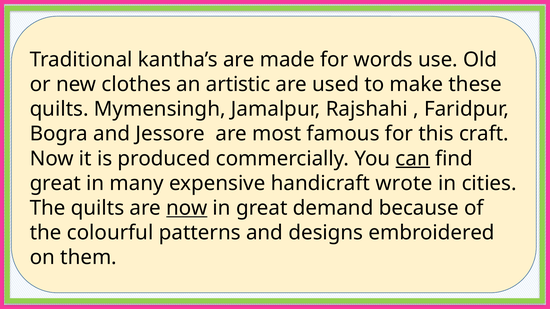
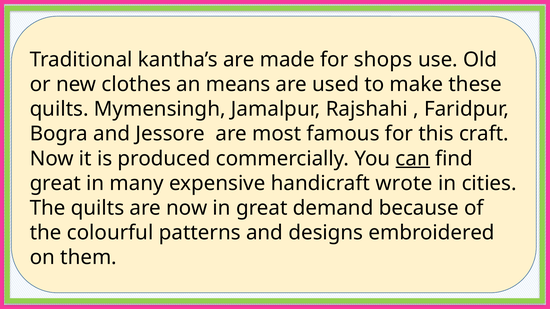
words: words -> shops (383, 60)
artistic: artistic -> means (238, 84)
now underline: present -> none (187, 208)
